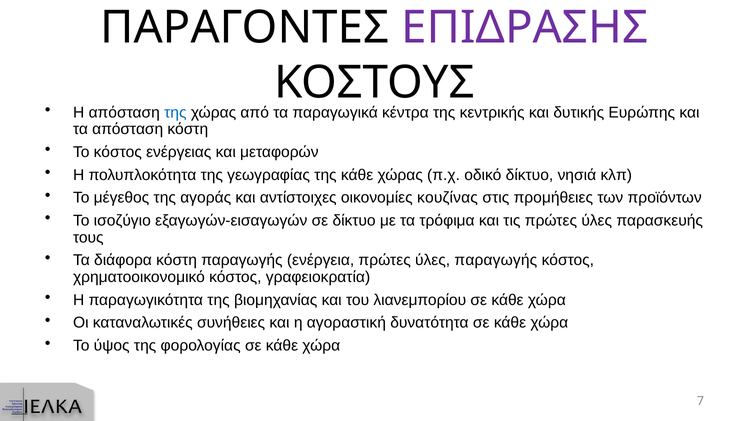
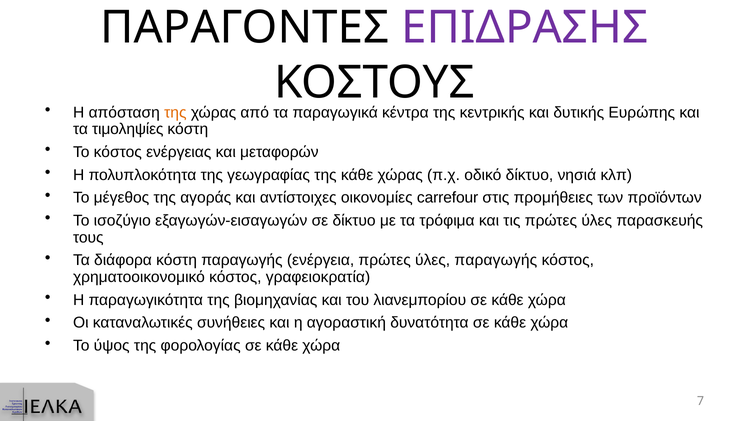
της colour: blue -> orange (175, 113)
τα απόσταση: απόσταση -> τιμοληψίες (128, 129)
κουζίνας: κουζίνας -> carrefour (448, 198)
